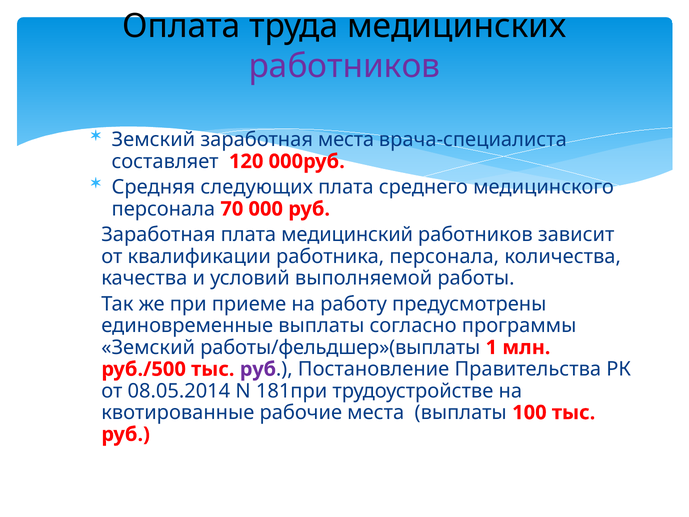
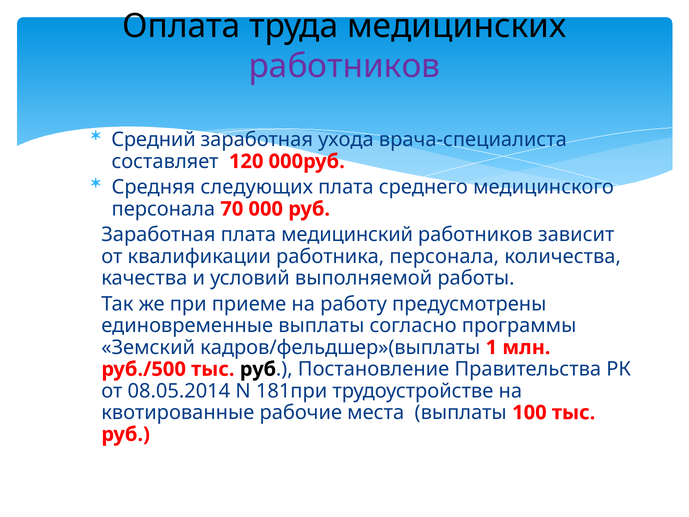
Земский: Земский -> Средний (154, 140)
заработная места: места -> ухода (346, 140)
работы/фельдшер»(выплаты: работы/фельдшер»(выплаты -> кадров/фельдшер»(выплаты (340, 347)
руб colour: purple -> black (258, 369)
